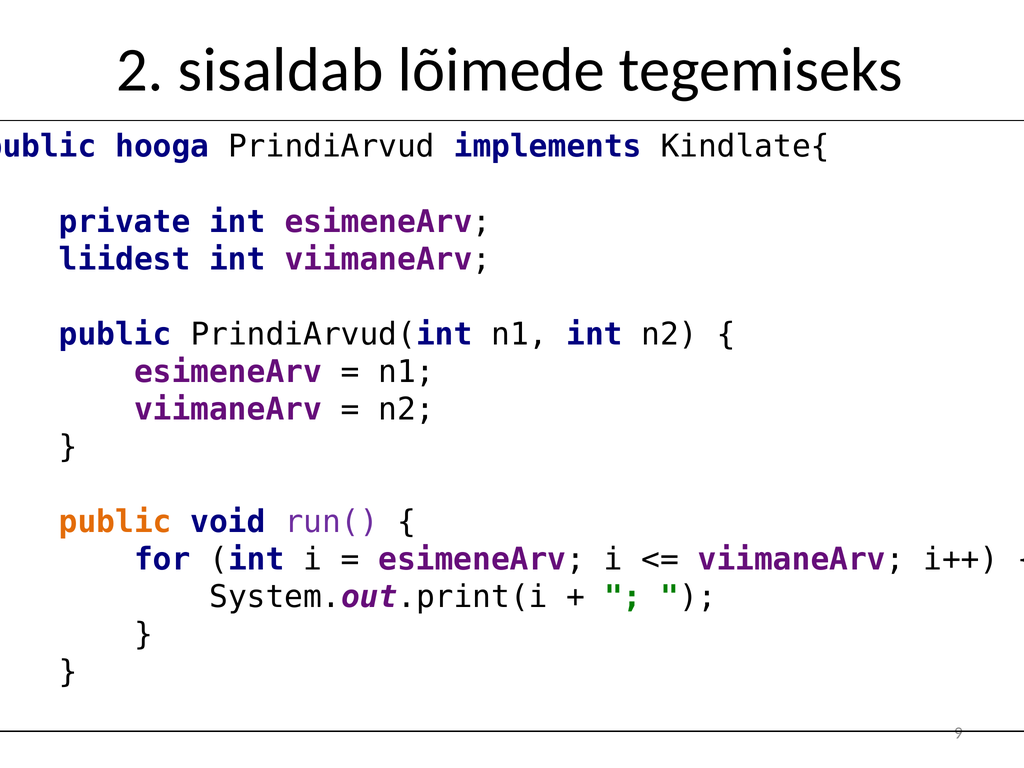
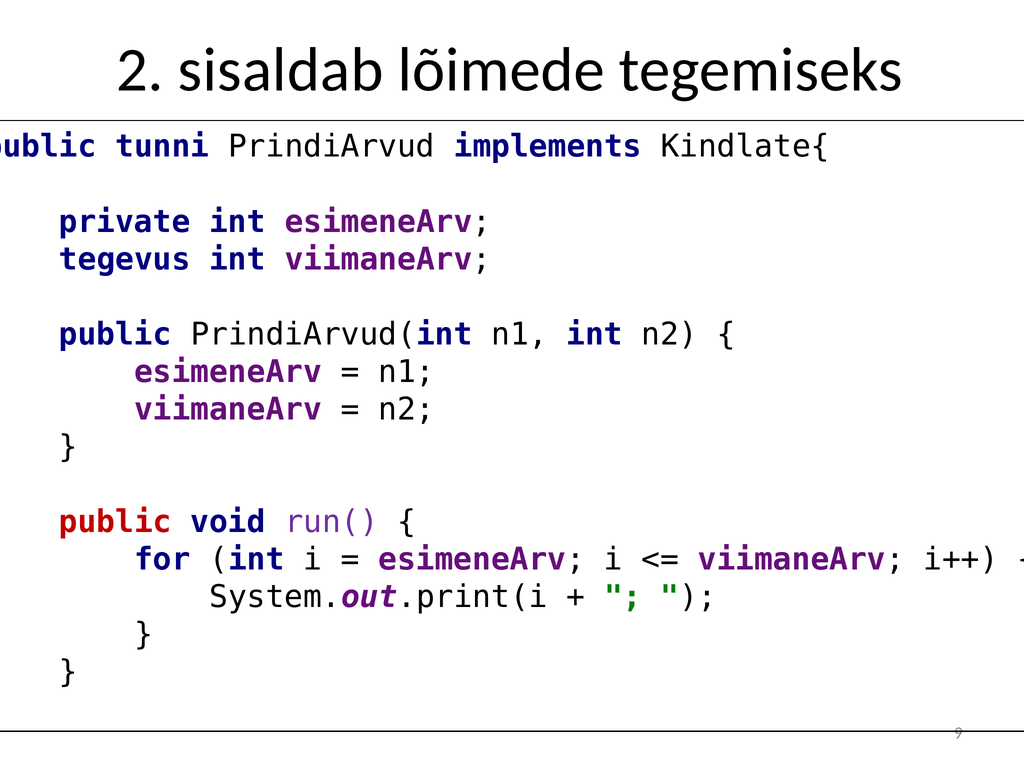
hooga: hooga -> tunni (162, 147)
liidest: liidest -> tegevus (125, 259)
public colour: orange -> red (115, 522)
